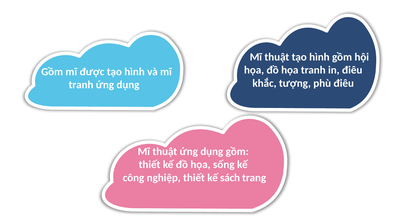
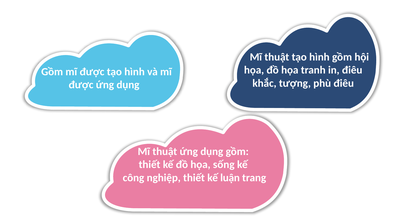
tranh: tranh -> được (81, 85)
sách: sách -> luận (230, 178)
